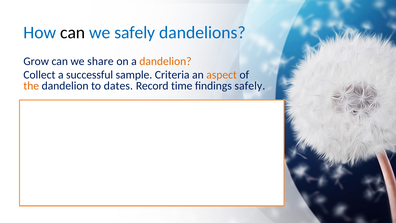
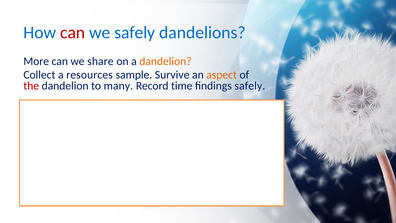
can colour: black -> red (73, 33)
Grow: Grow -> More (36, 61)
successful: successful -> resources (90, 75)
Criteria: Criteria -> Survive (172, 75)
the colour: orange -> red (31, 86)
dates: dates -> many (118, 86)
